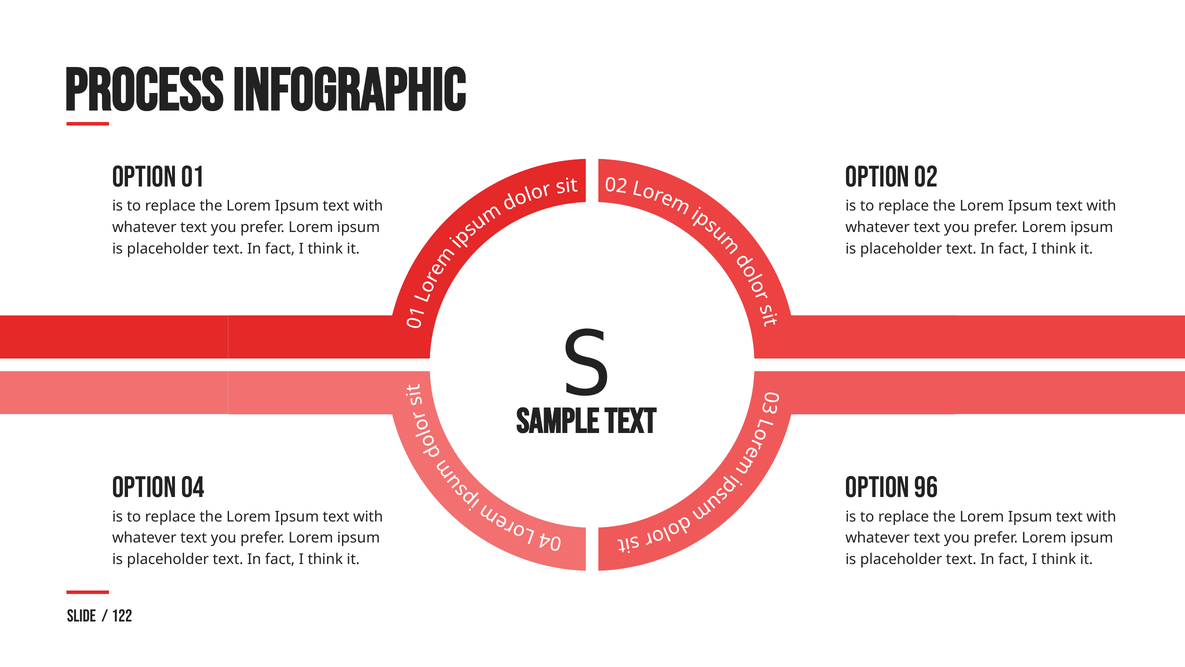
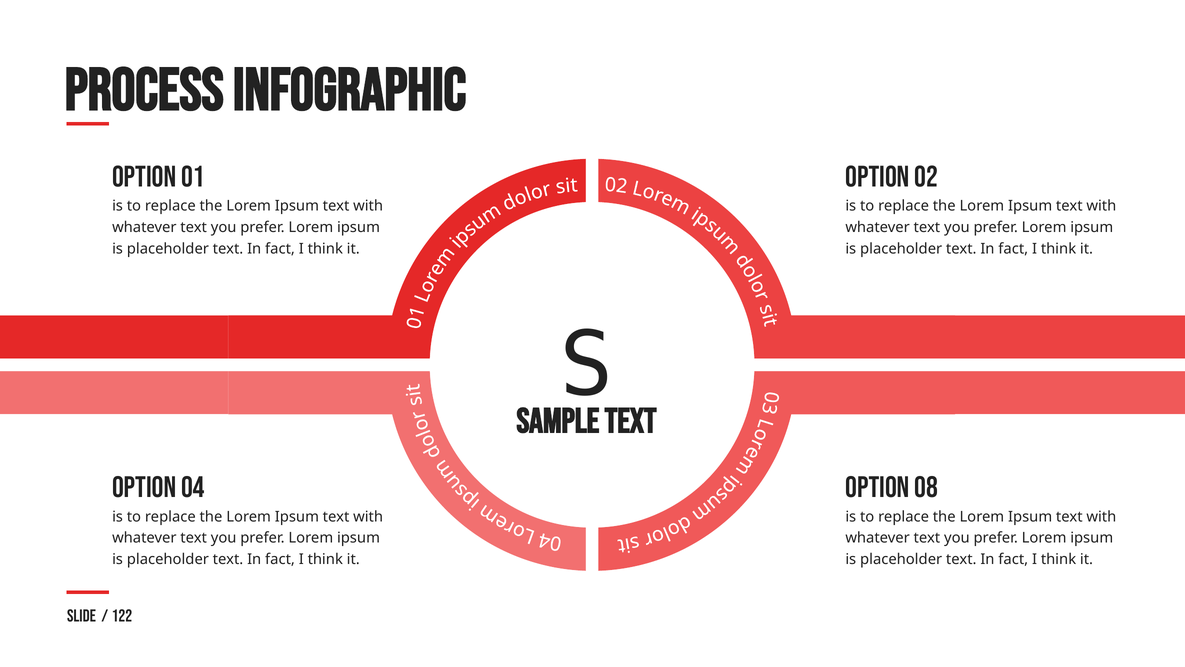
96: 96 -> 08 (926, 487)
